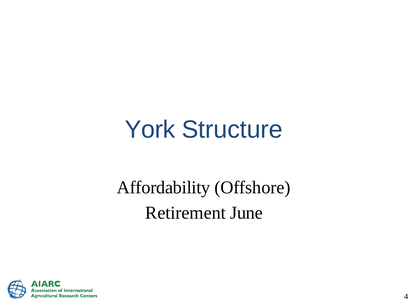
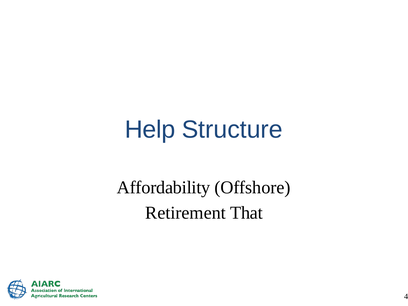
York: York -> Help (150, 130)
June: June -> That (247, 213)
